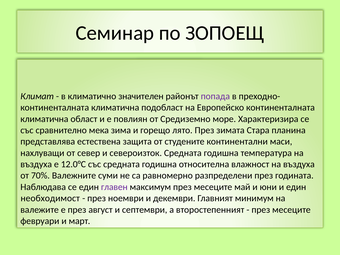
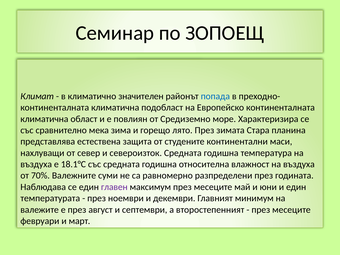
попада colour: purple -> blue (215, 96)
12.0°С: 12.0°С -> 18.1°С (73, 164)
необходимост: необходимост -> температурата (50, 198)
